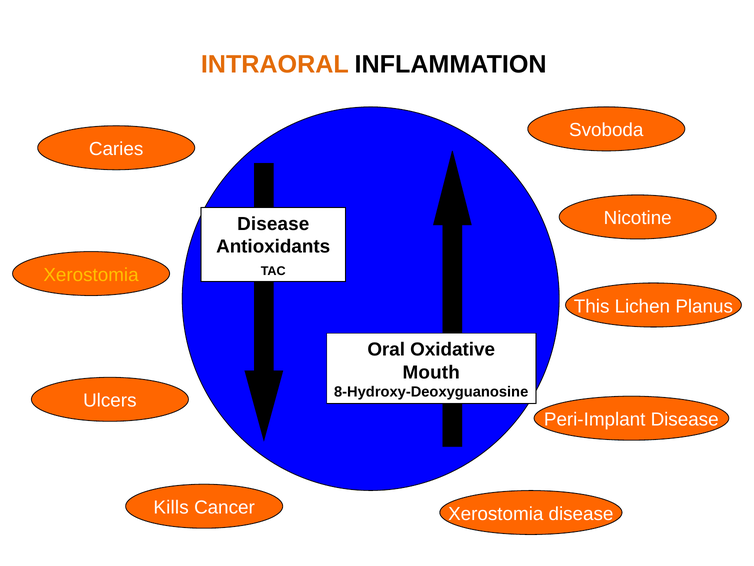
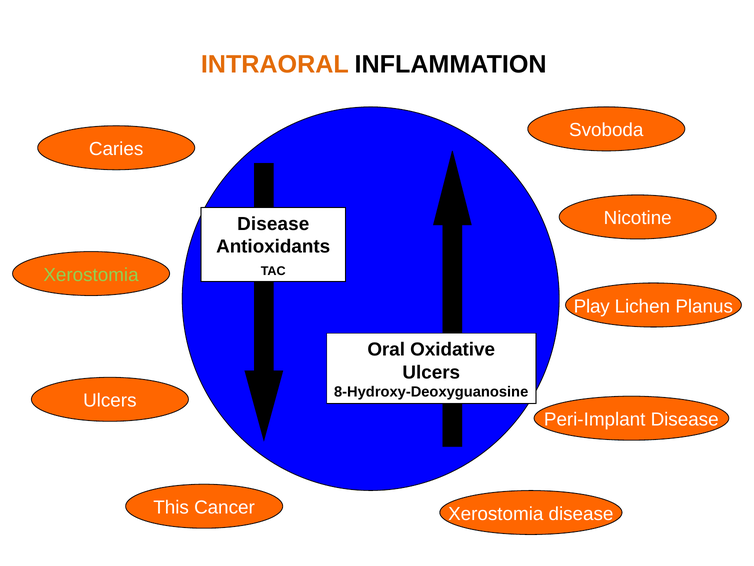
Xerostomia colour: yellow -> light green (91, 275)
This: This -> Play (592, 306)
Mouth: Mouth -> Ulcers (431, 372)
Kills: Kills -> This (171, 507)
